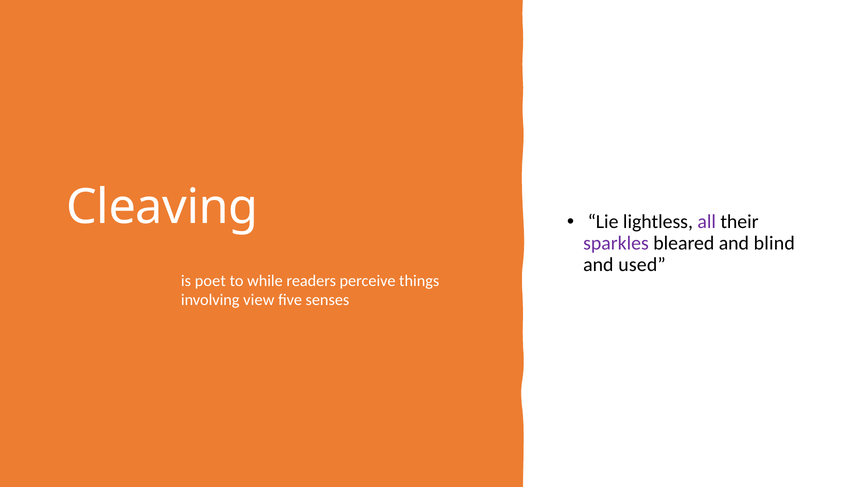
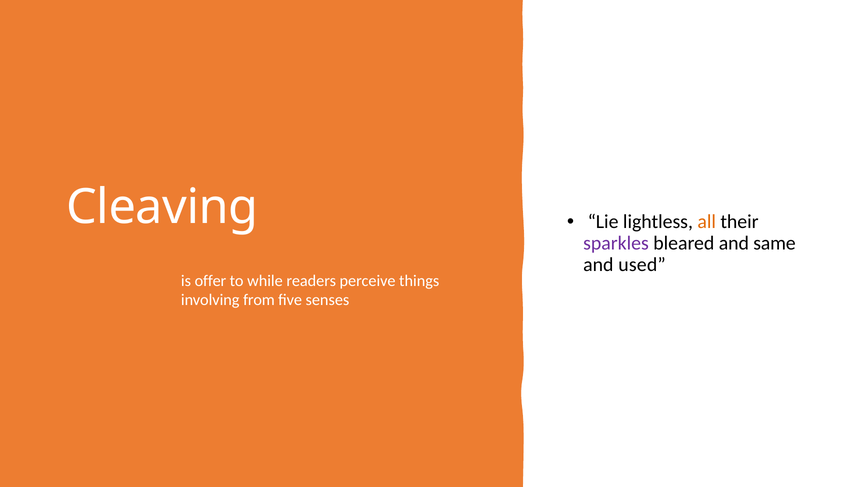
all colour: purple -> orange (707, 222)
blind: blind -> same (774, 243)
poet: poet -> offer (210, 280)
view: view -> from (259, 300)
